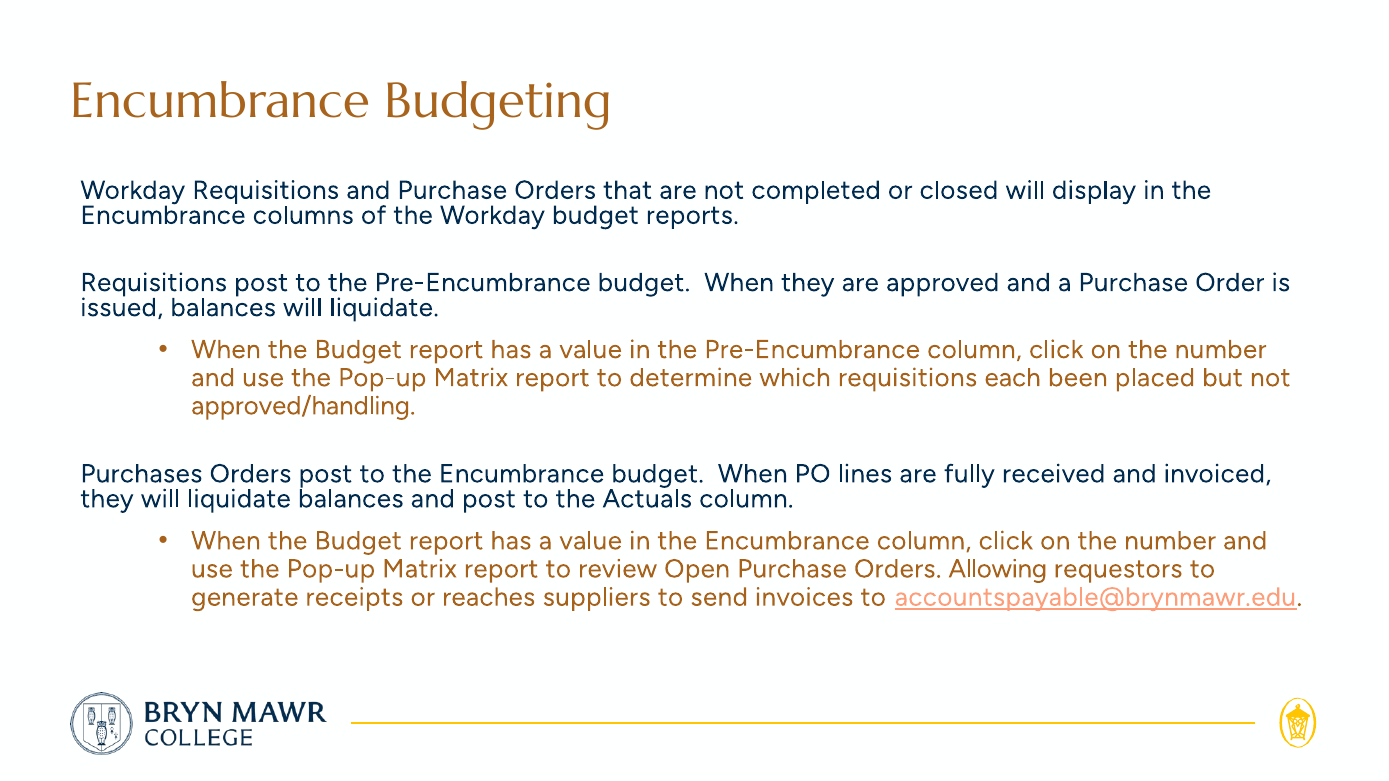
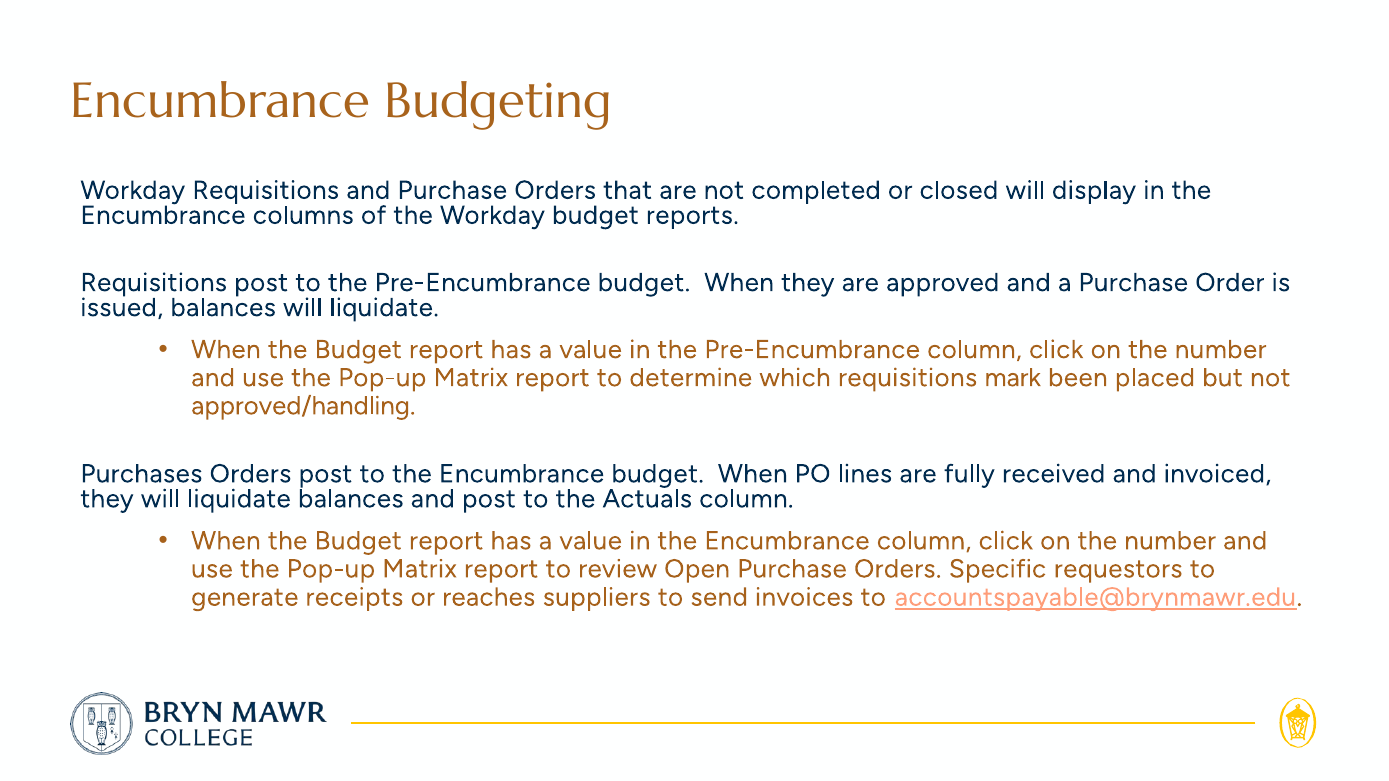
each: each -> mark (1013, 378)
Allowing: Allowing -> Specific (997, 569)
